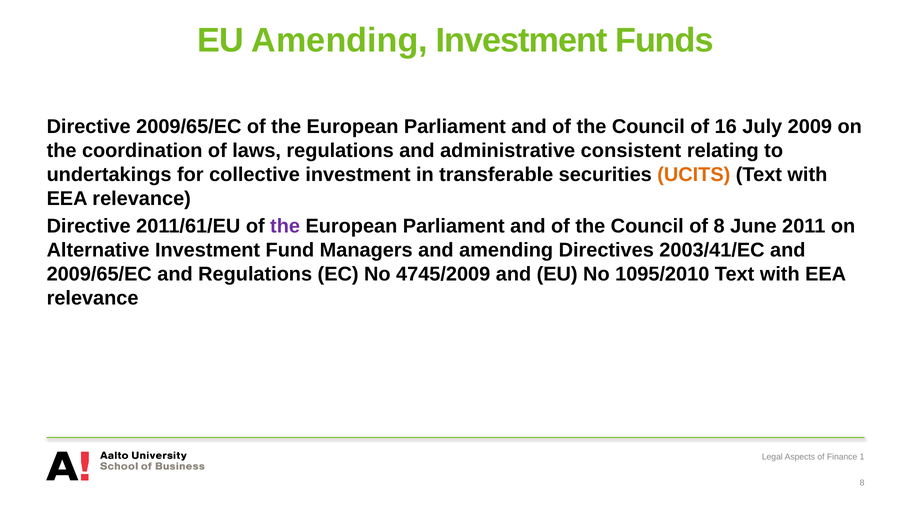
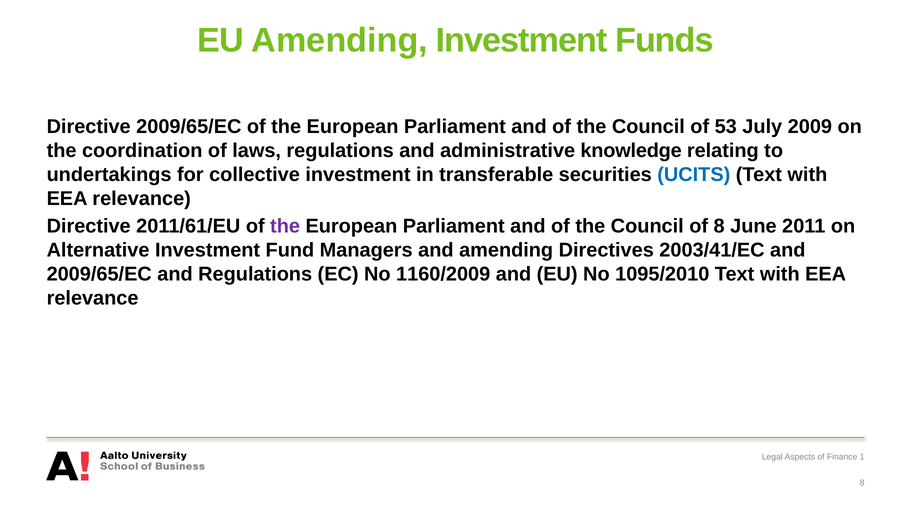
16: 16 -> 53 (726, 126)
consistent: consistent -> knowledge (631, 150)
UCITS colour: orange -> blue (694, 174)
4745/2009: 4745/2009 -> 1160/2009 (443, 274)
